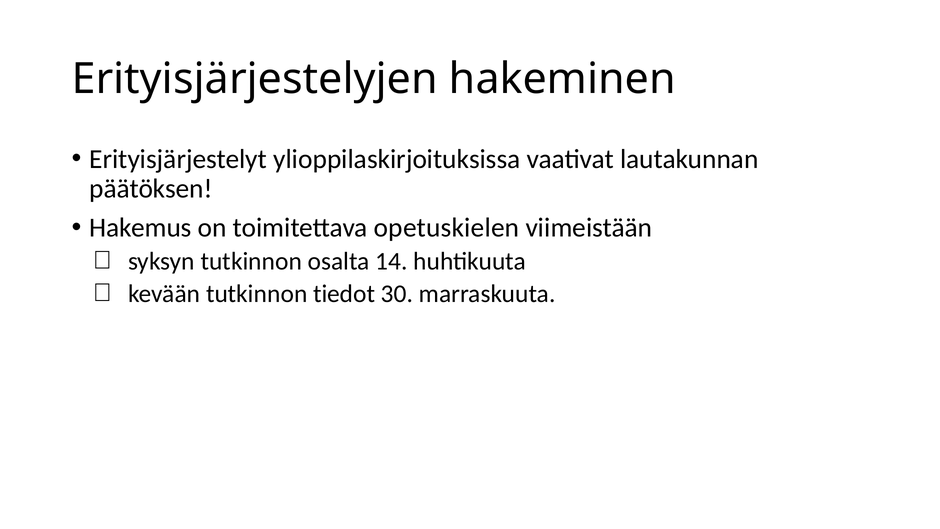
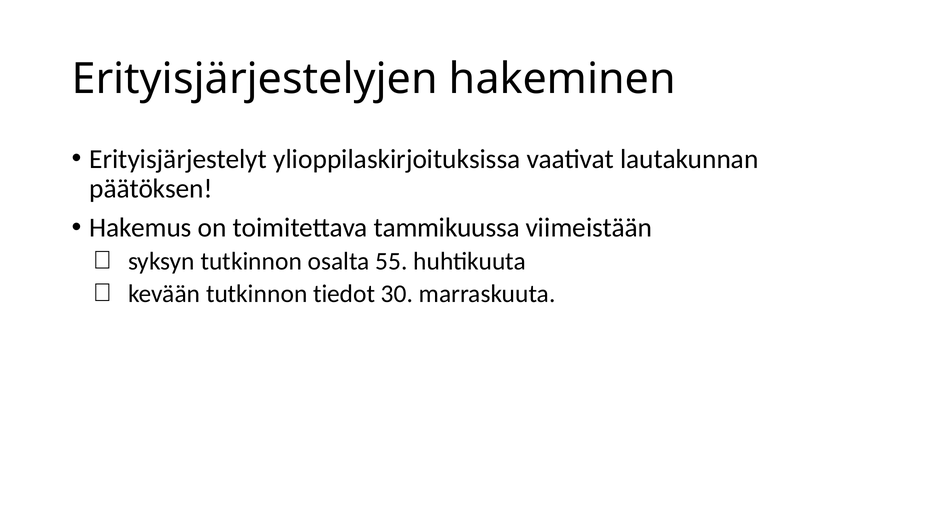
opetuskielen: opetuskielen -> tammikuussa (447, 228)
14: 14 -> 55 (391, 261)
